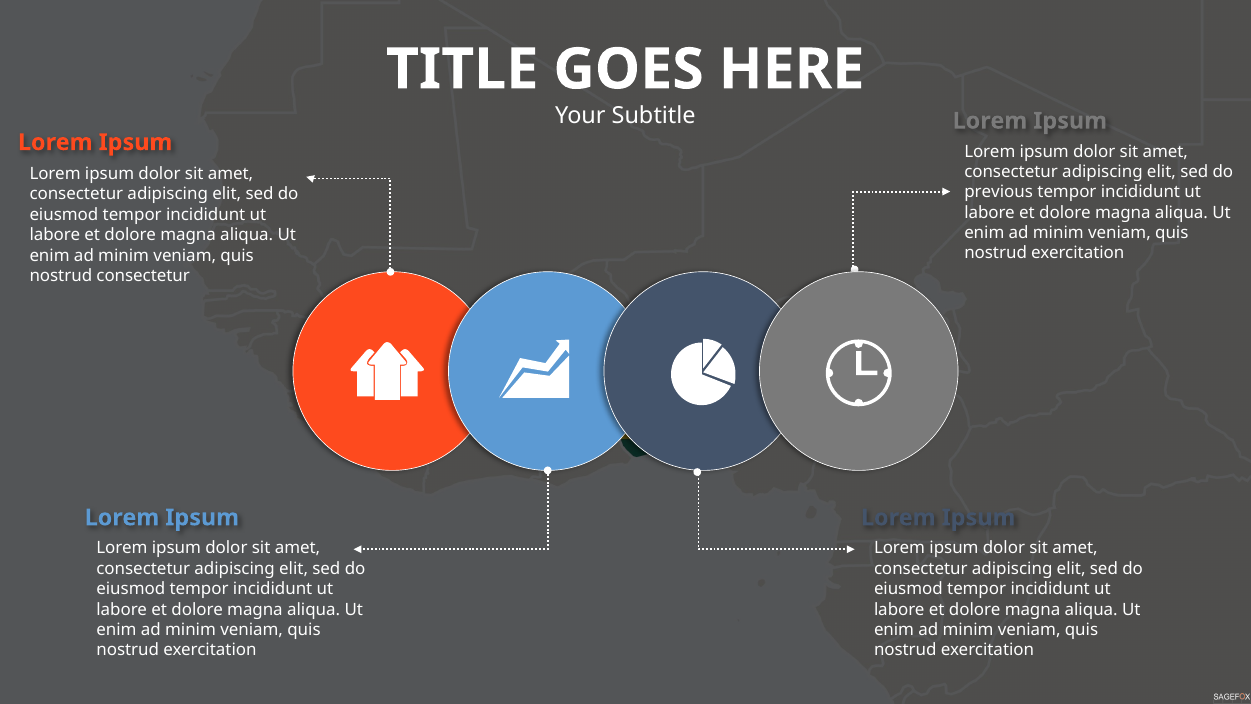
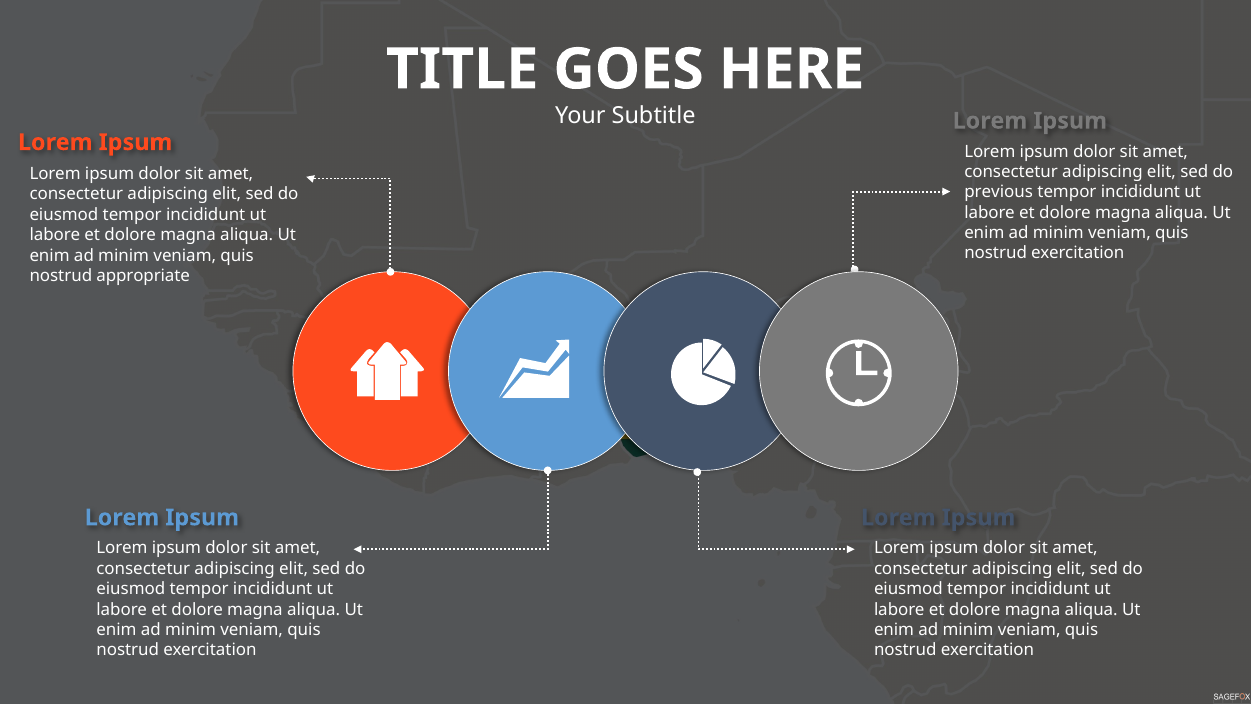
nostrud consectetur: consectetur -> appropriate (143, 276)
